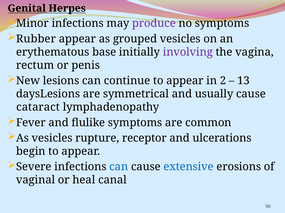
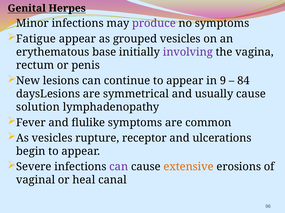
Rubber: Rubber -> Fatigue (36, 39)
2: 2 -> 9 (223, 81)
13: 13 -> 84 (244, 81)
cataract: cataract -> solution (38, 108)
can colour: blue -> purple (119, 167)
extensive colour: blue -> orange (189, 167)
